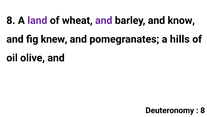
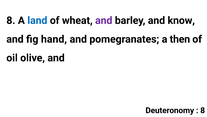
land colour: purple -> blue (37, 20)
knew: knew -> hand (54, 39)
hills: hills -> then (180, 39)
